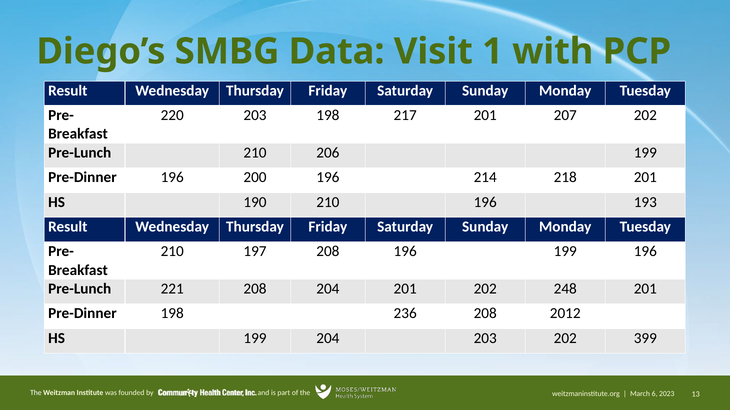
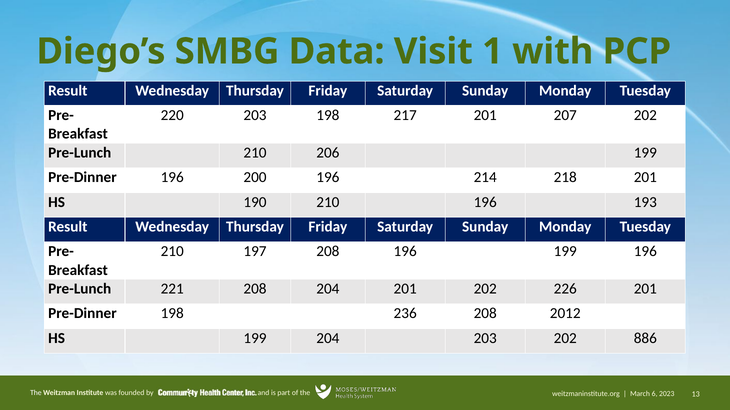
248: 248 -> 226 (565, 289)
399: 399 -> 886 (645, 339)
